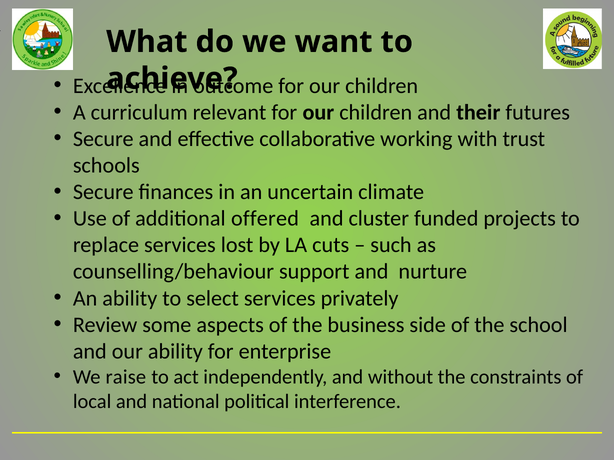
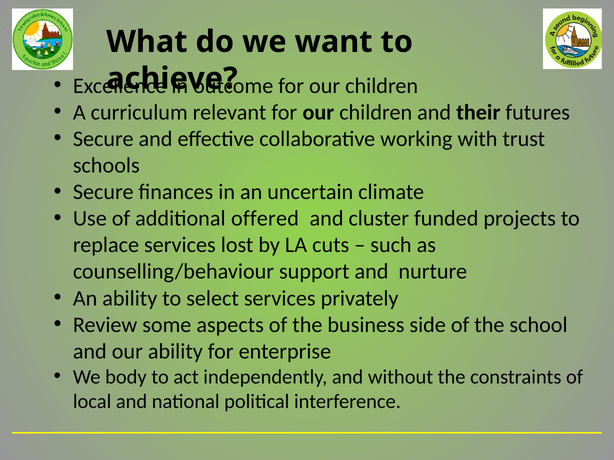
raise: raise -> body (126, 377)
